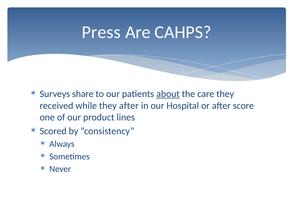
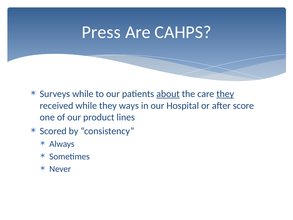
Surveys share: share -> while (83, 94)
they underline: none -> present (225, 94)
they after: after -> ways (129, 105)
